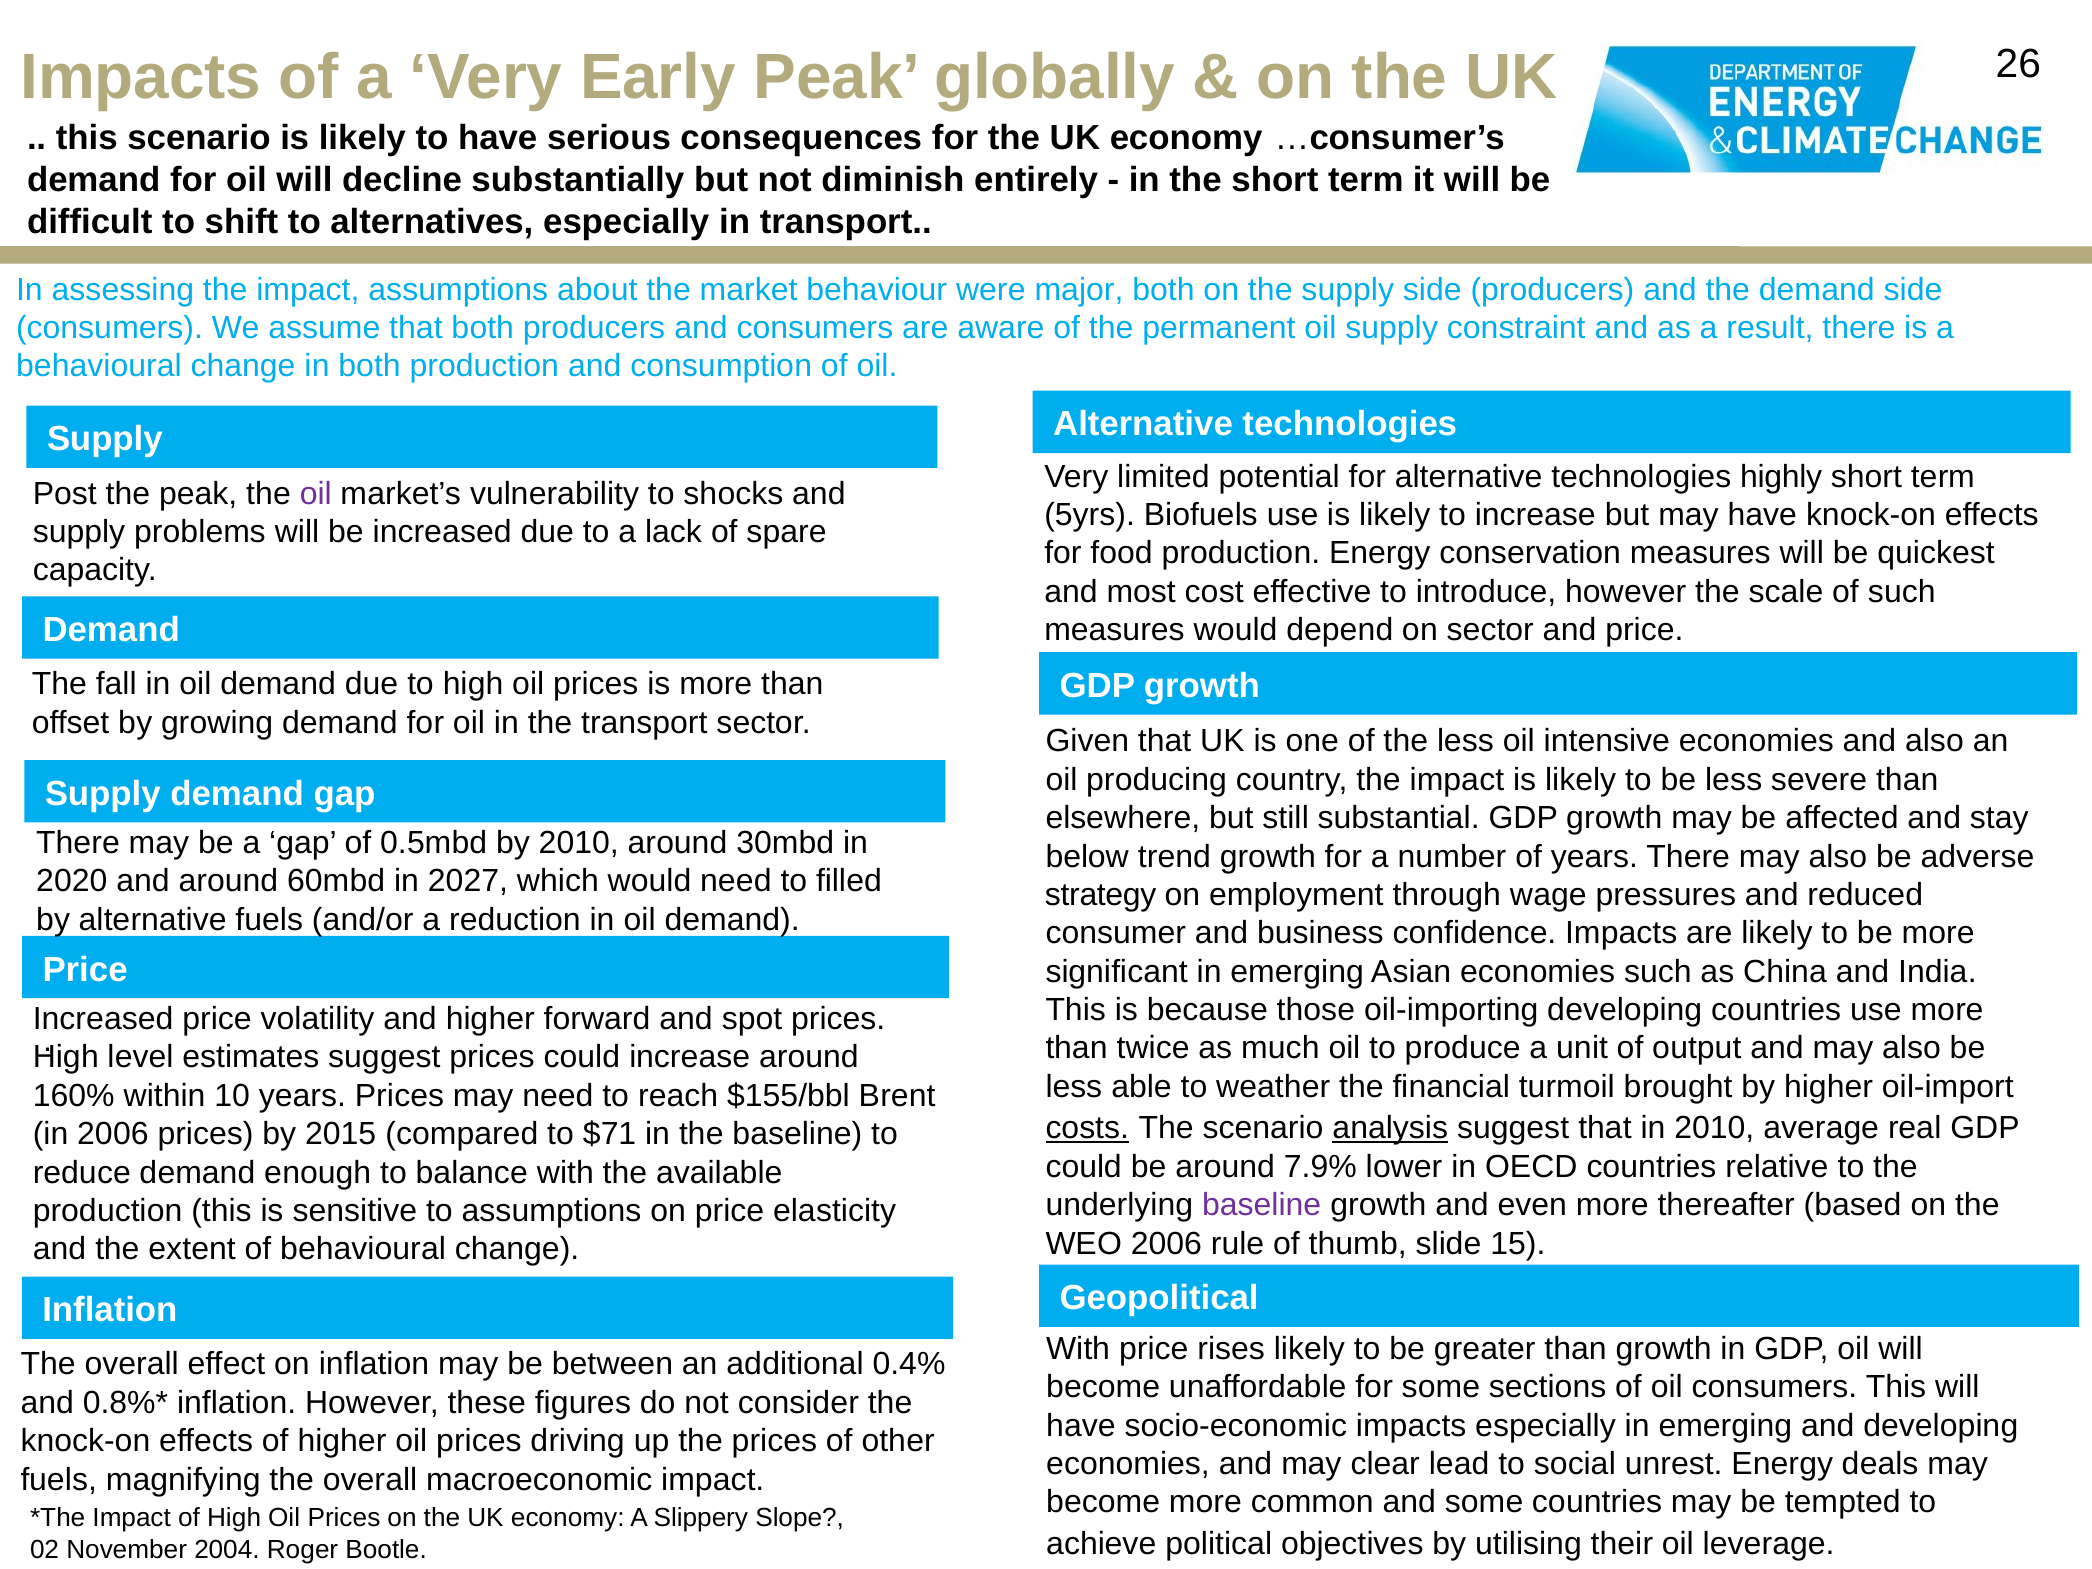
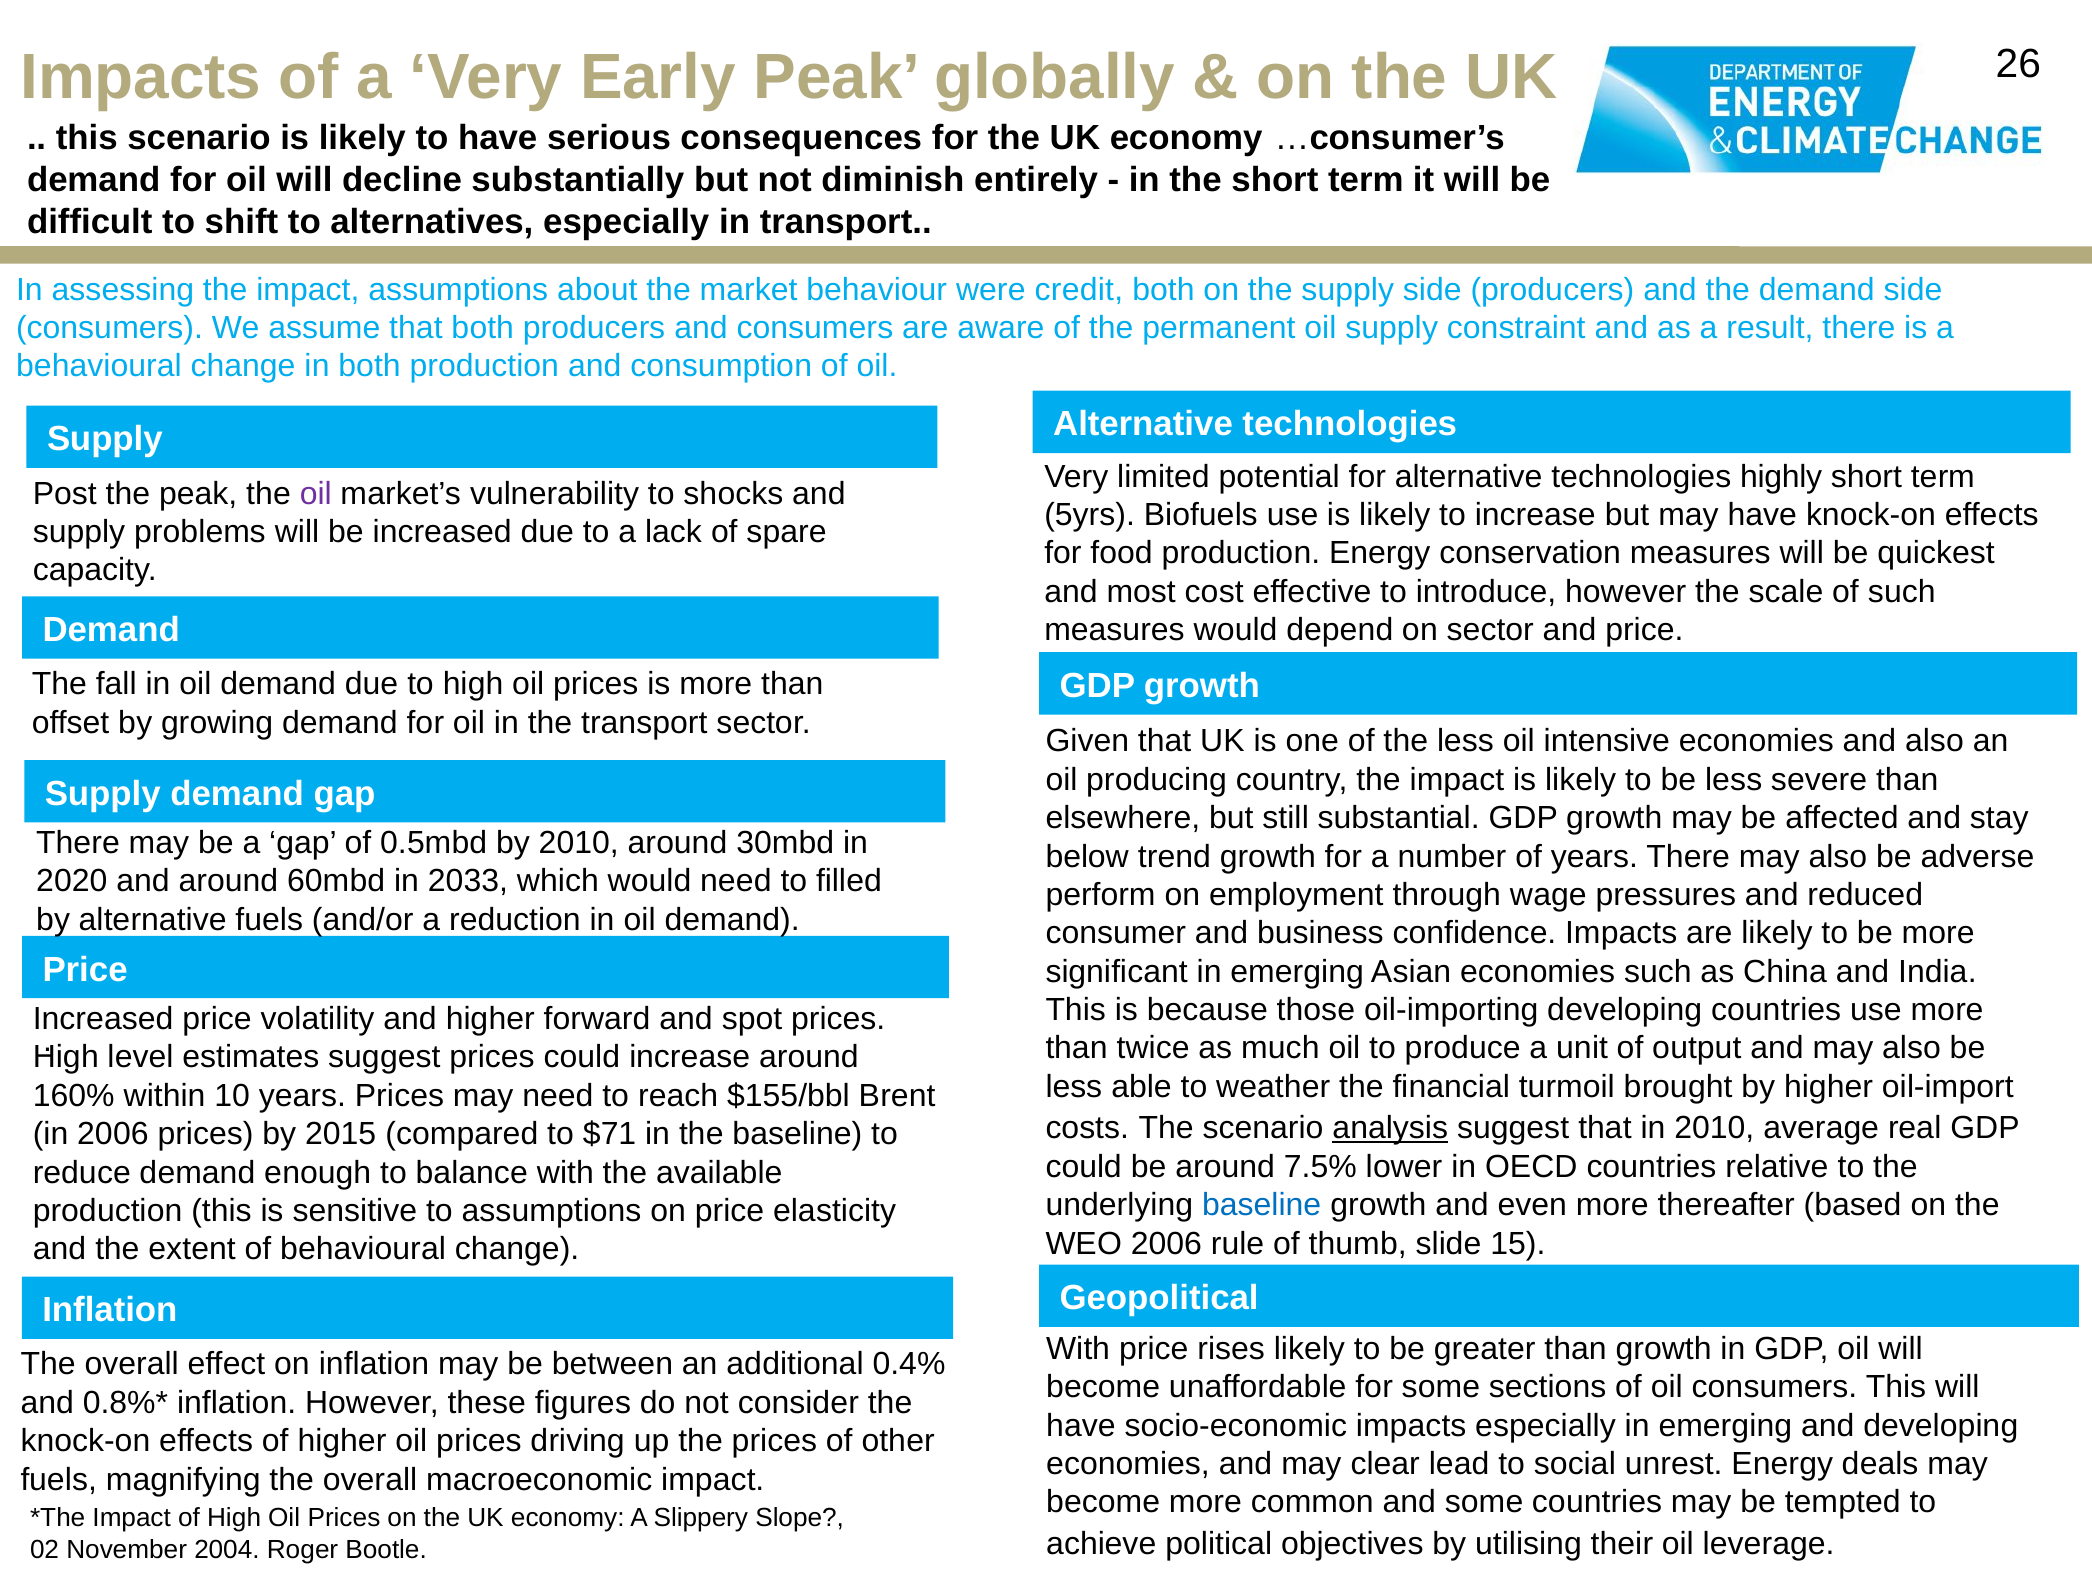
major: major -> credit (1079, 289)
2027: 2027 -> 2033 (468, 881)
strategy: strategy -> perform (1101, 895)
costs underline: present -> none (1087, 1128)
7.9%: 7.9% -> 7.5% (1320, 1167)
baseline colour: purple -> blue (1262, 1205)
